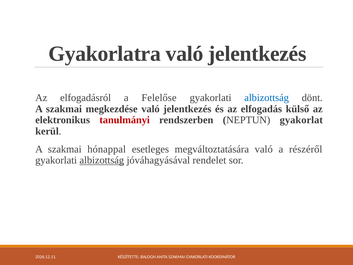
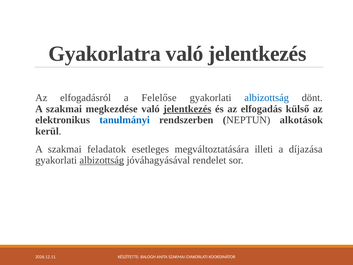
jelentkezés underline: none -> present (187, 109)
tanulmányi colour: red -> blue (125, 120)
gyakorlat: gyakorlat -> alkotások (301, 120)
hónappal: hónappal -> feladatok (107, 149)
megváltoztatására való: való -> illeti (264, 149)
részéről: részéről -> díjazása (306, 149)
